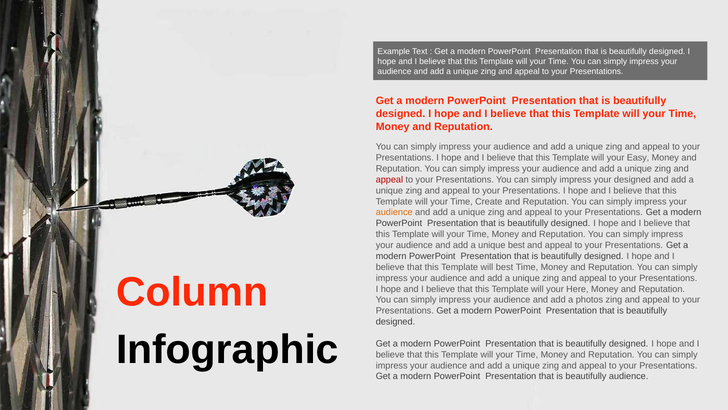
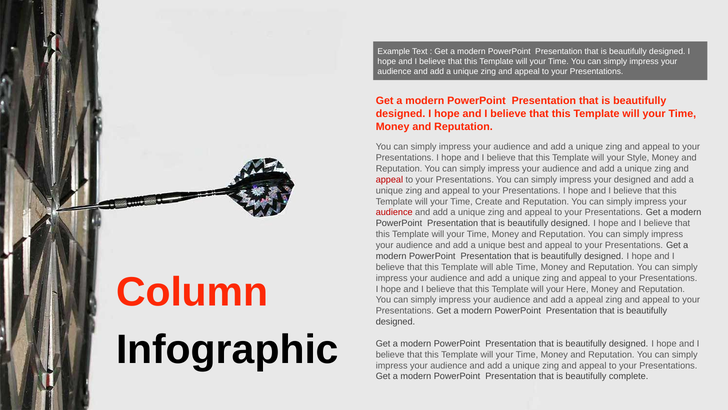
Easy: Easy -> Style (638, 158)
audience colour: orange -> red (394, 212)
will best: best -> able (505, 267)
a photos: photos -> appeal (589, 300)
beautifully audience: audience -> complete (629, 376)
